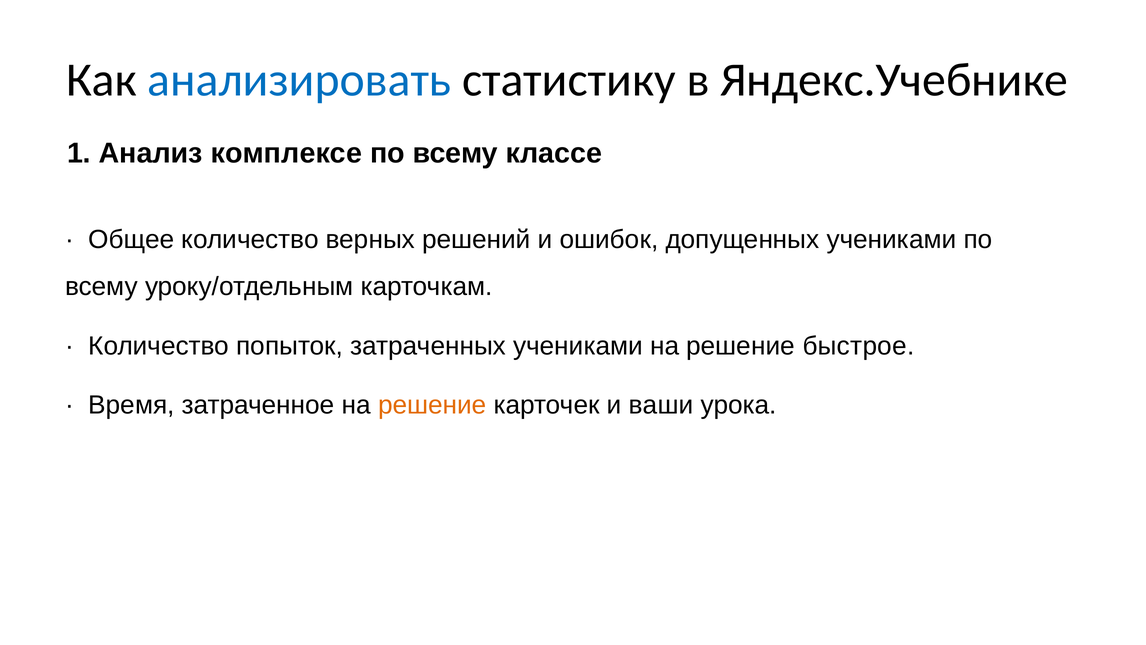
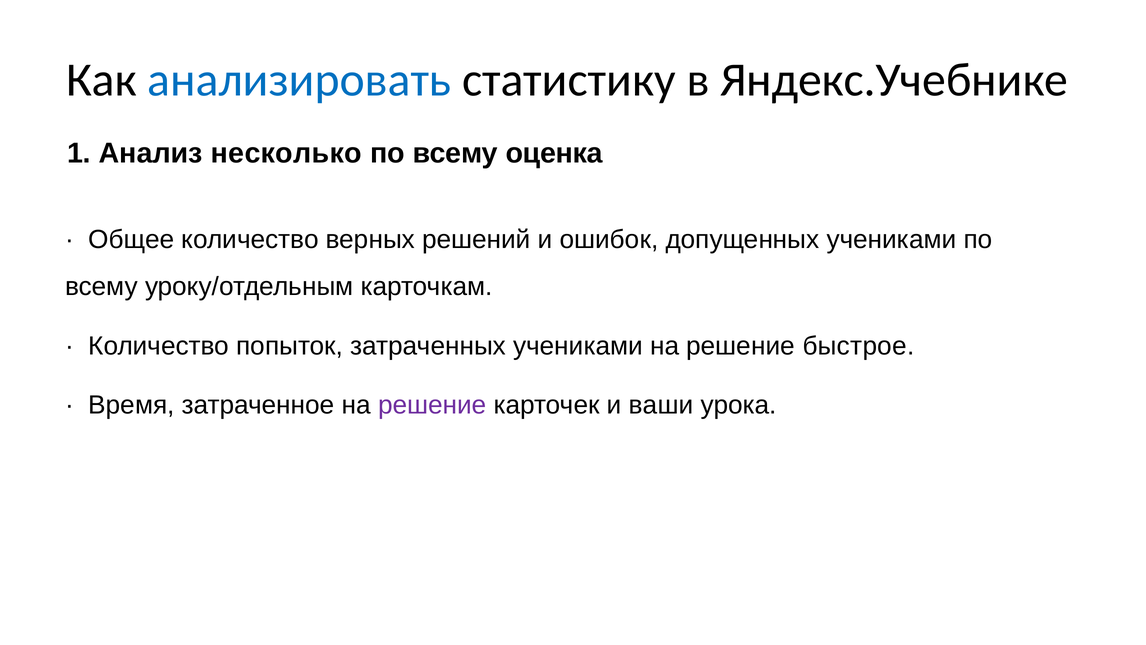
комплексе: комплексе -> несколько (286, 153)
классе: классе -> оценка (554, 153)
решение colour: orange -> purple (432, 405)
